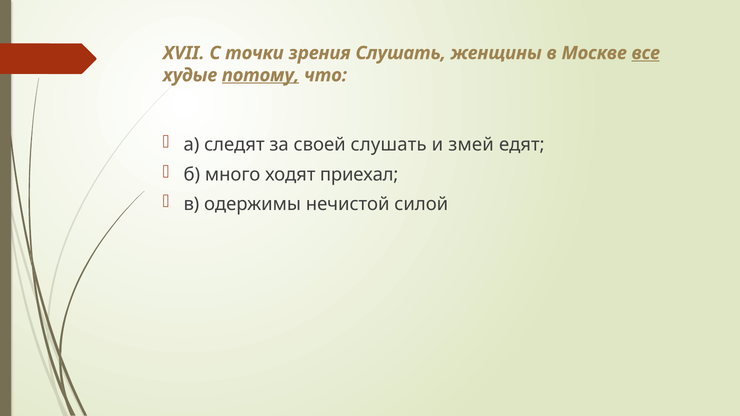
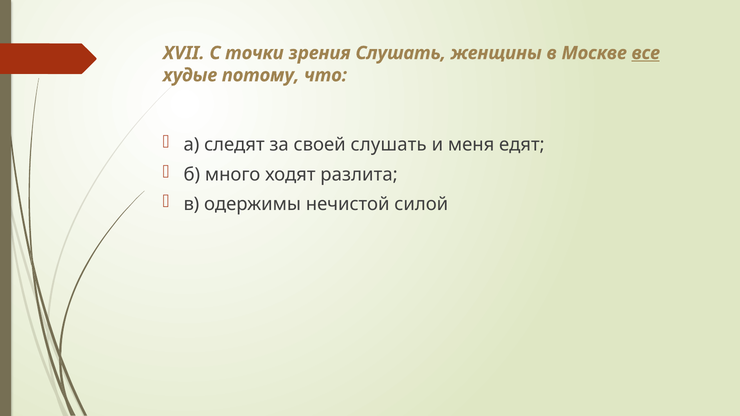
потому underline: present -> none (261, 75)
змей: змей -> меня (471, 145)
приехал: приехал -> разлита (359, 175)
